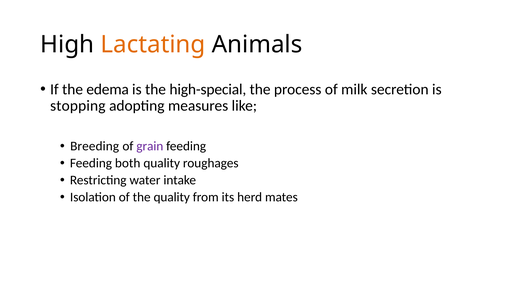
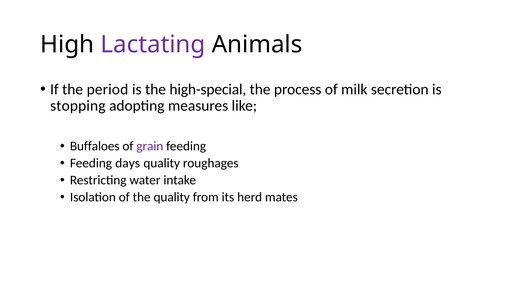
Lactating colour: orange -> purple (153, 44)
edema: edema -> period (107, 89)
Breeding: Breeding -> Buffaloes (95, 146)
both: both -> days (128, 163)
